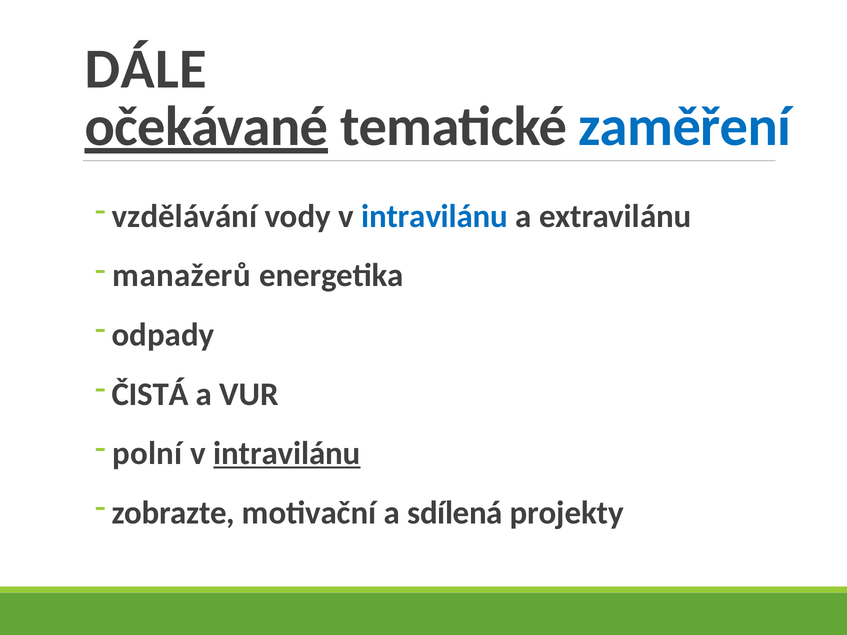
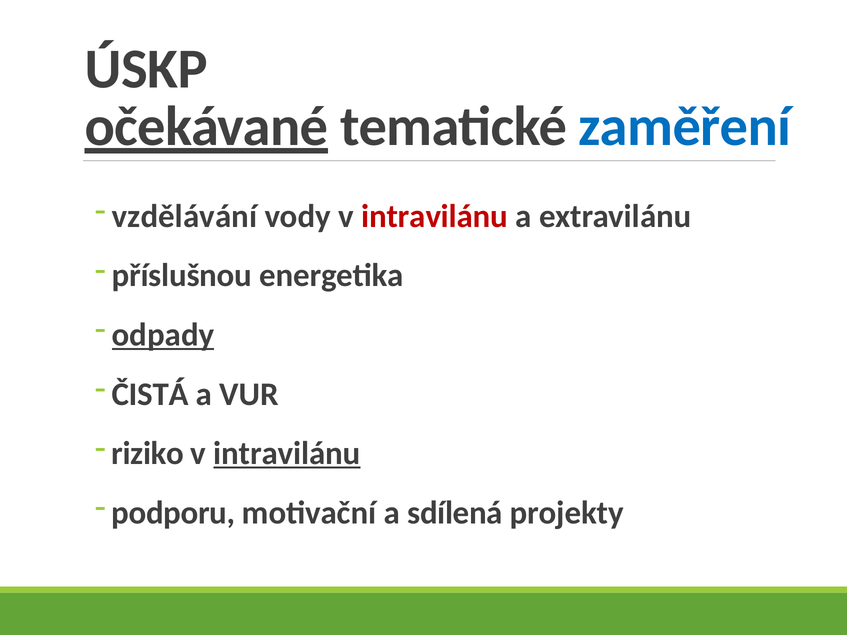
DÁLE: DÁLE -> ÚSKP (146, 69)
intravilánu colour: blue -> red (435, 216)
manažerů: manažerů -> příslušnou (182, 276)
odpady underline: none -> present (163, 335)
polní: polní -> riziko (148, 454)
zobrazte: zobrazte -> podporu (173, 513)
